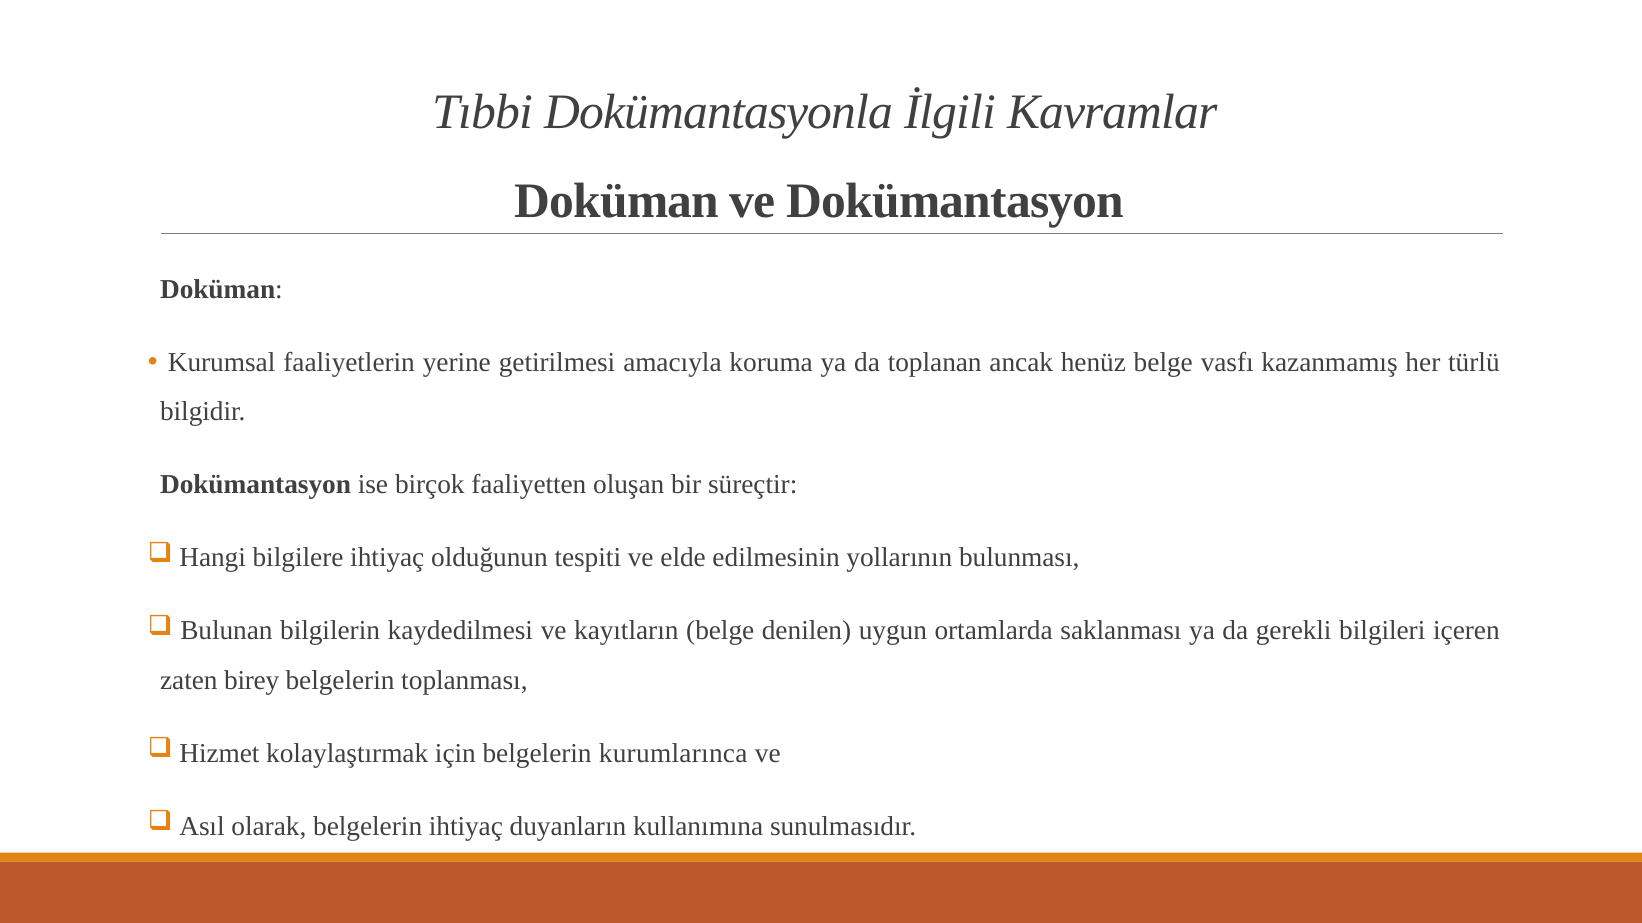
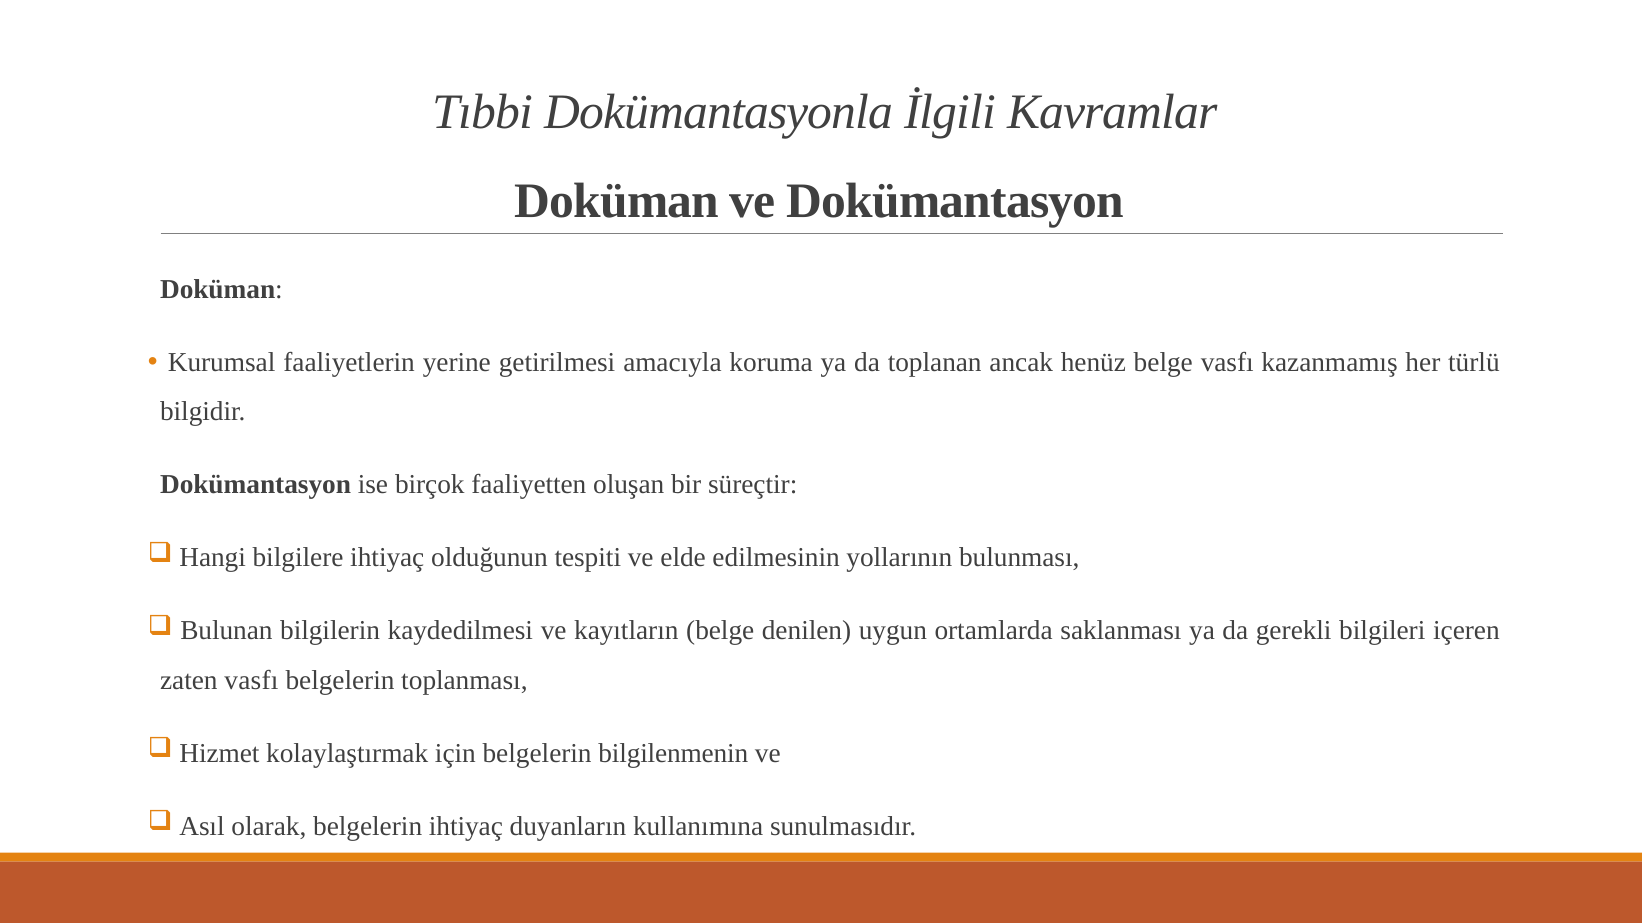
zaten birey: birey -> vasfı (251, 681)
kurumlarınca: kurumlarınca -> bilgilenmenin (673, 754)
